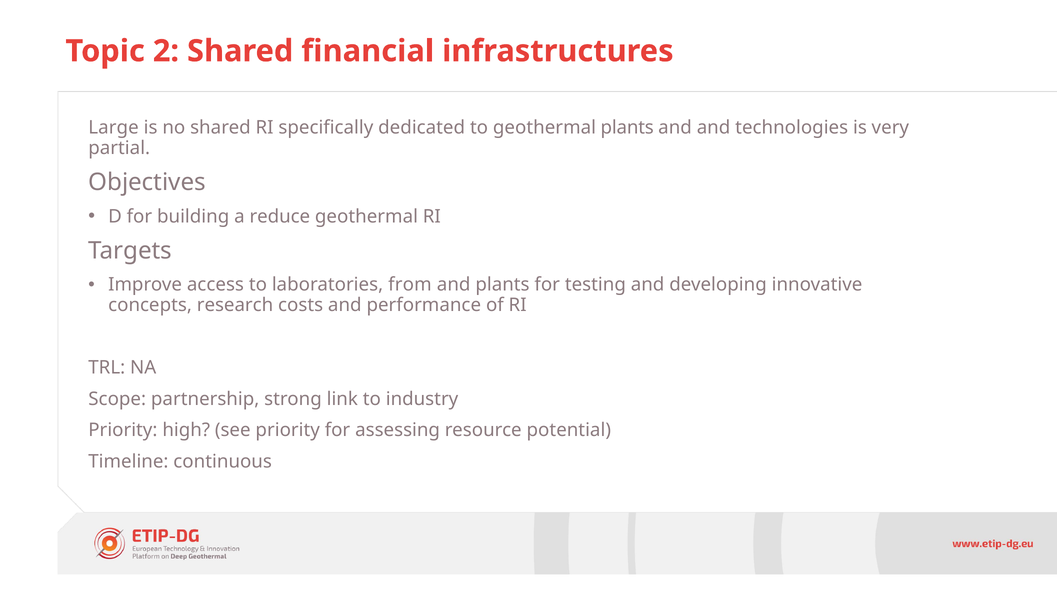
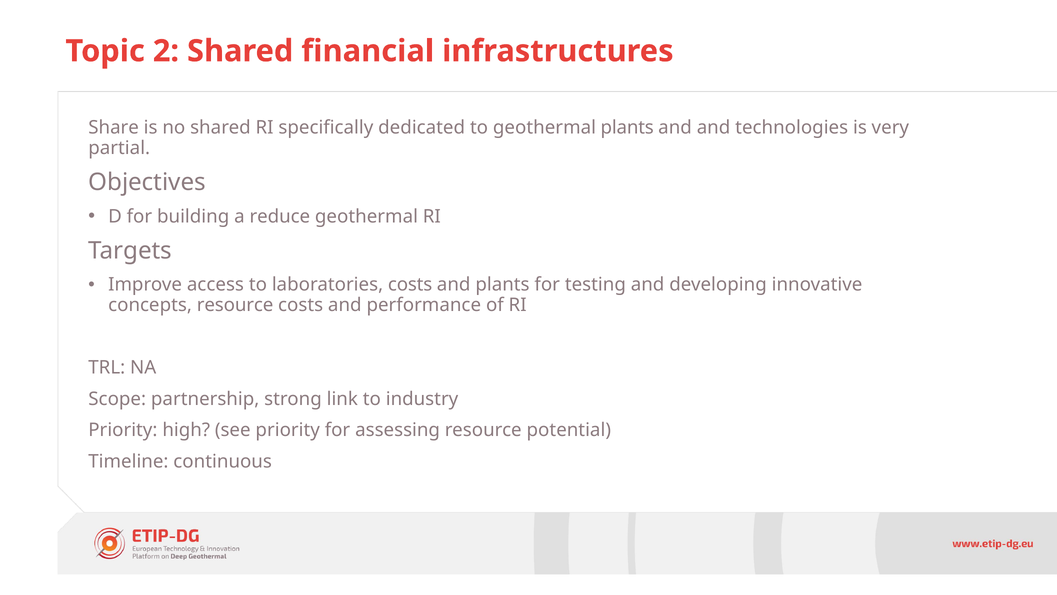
Large: Large -> Share (114, 128)
laboratories from: from -> costs (410, 285)
concepts research: research -> resource (235, 305)
